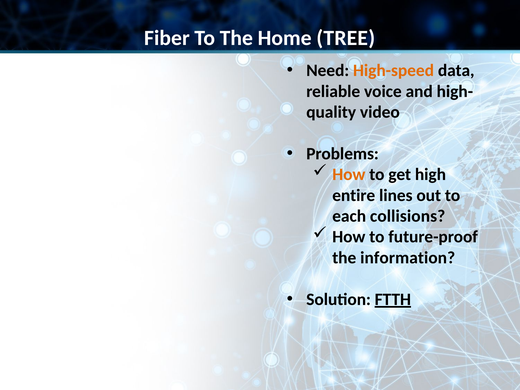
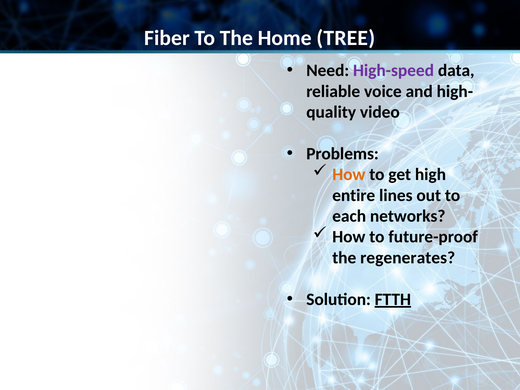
High-speed colour: orange -> purple (394, 71)
collisions: collisions -> networks (408, 216)
information: information -> regenerates (408, 258)
